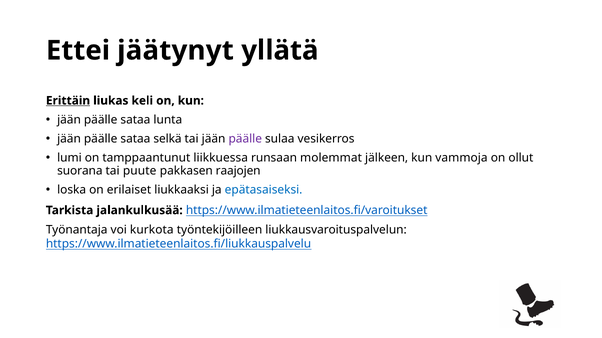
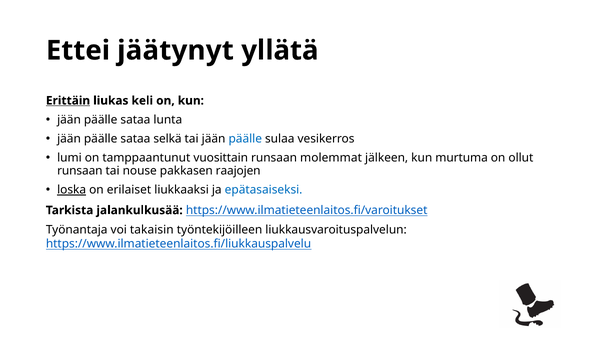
päälle colour: purple -> blue (245, 139)
liikkuessa: liikkuessa -> vuosittain (221, 158)
vammoja: vammoja -> murtuma (462, 158)
suorana: suorana -> runsaan (80, 171)
puute: puute -> nouse (140, 171)
loska underline: none -> present (72, 190)
kurkota: kurkota -> takaisin (152, 230)
